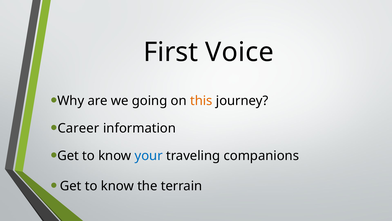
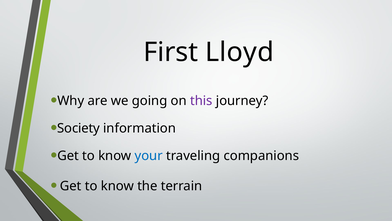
Voice: Voice -> Lloyd (239, 52)
this colour: orange -> purple (201, 101)
Career: Career -> Society (79, 128)
